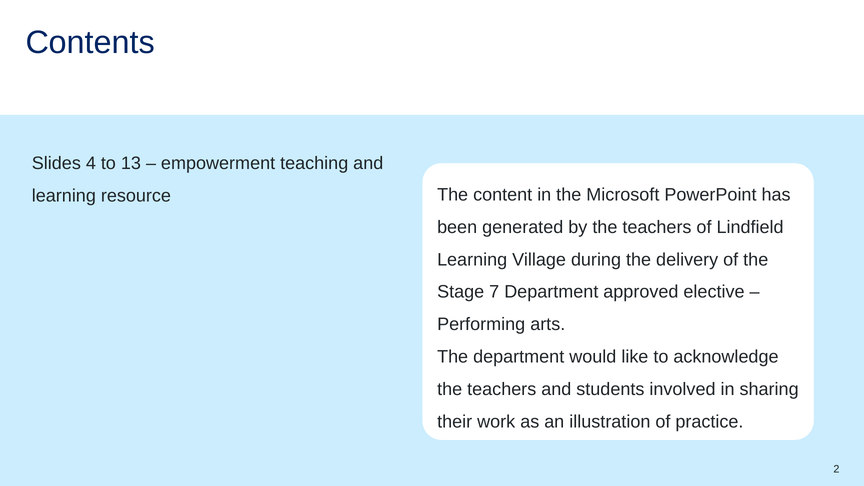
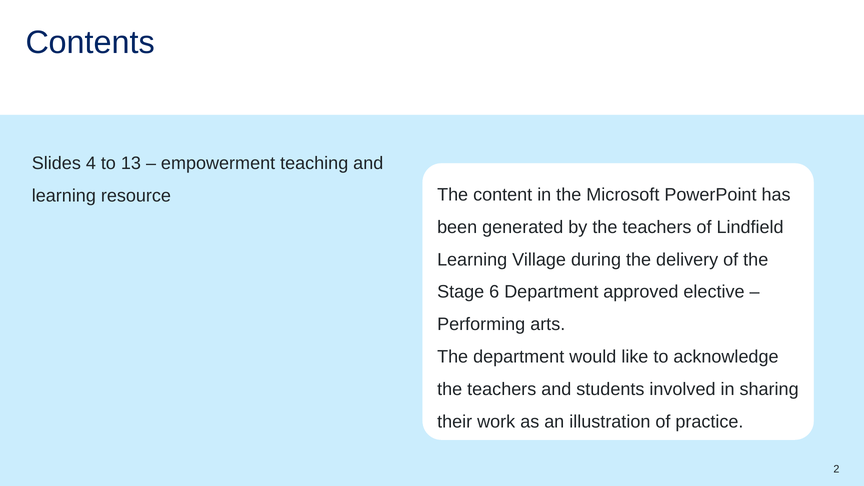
7: 7 -> 6 (494, 292)
